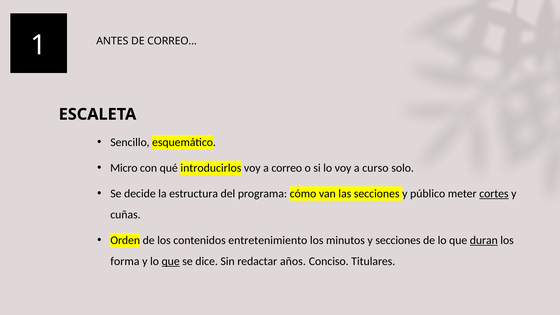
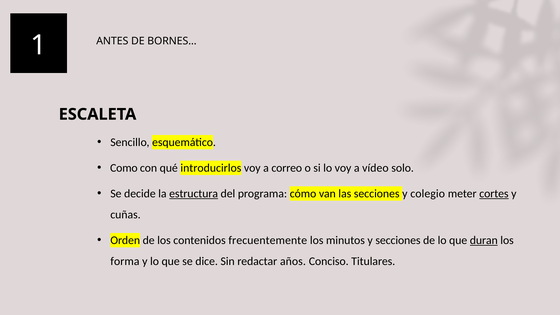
CORREO…: CORREO… -> BORNES… (172, 41)
Micro: Micro -> Como (124, 168)
curso: curso -> vídeo (375, 168)
estructura underline: none -> present (194, 194)
público: público -> colegio (428, 194)
entretenimiento: entretenimiento -> frecuentemente (268, 240)
que underline: present -> none (171, 261)
